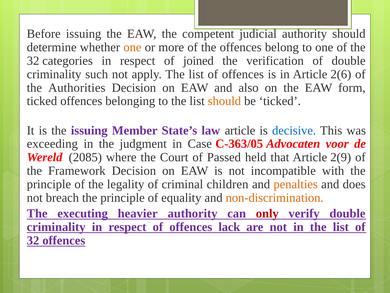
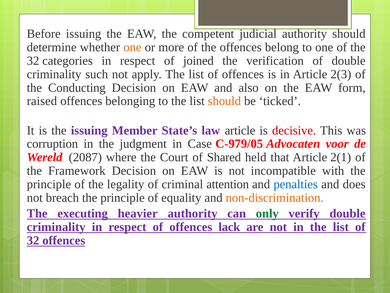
2(6: 2(6 -> 2(3 (341, 74)
Authorities: Authorities -> Conducting (77, 87)
ticked: ticked -> raised (42, 101)
decisive colour: blue -> red (294, 130)
exceeding: exceeding -> corruption (52, 144)
C-363/05: C-363/05 -> C-979/05 (239, 144)
2085: 2085 -> 2087 (85, 157)
Passed: Passed -> Shared (224, 157)
2(9: 2(9 -> 2(1 (341, 157)
children: children -> attention (228, 184)
penalties colour: orange -> blue (296, 184)
only colour: red -> green (267, 213)
